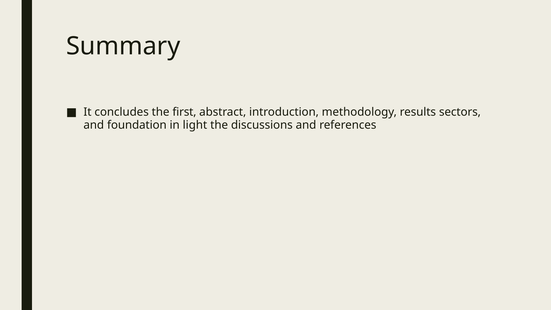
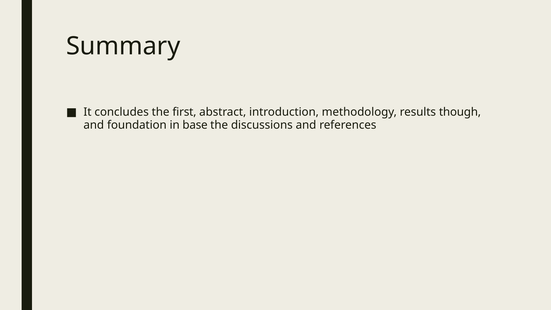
sectors: sectors -> though (460, 112)
light: light -> base (195, 125)
